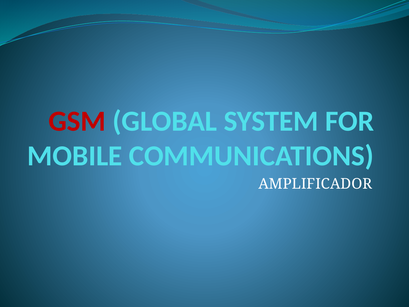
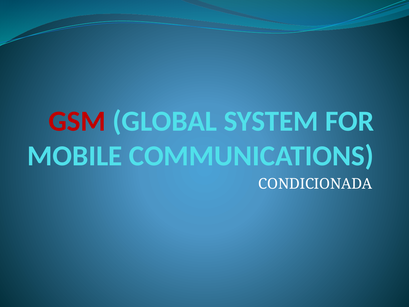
AMPLIFICADOR: AMPLIFICADOR -> CONDICIONADA (315, 184)
